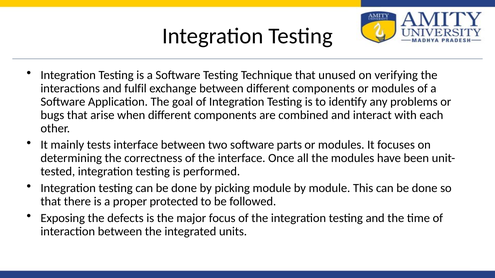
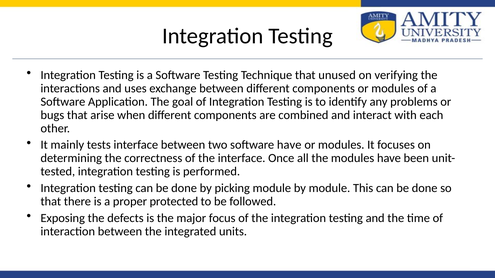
fulfil: fulfil -> uses (136, 88)
software parts: parts -> have (289, 145)
